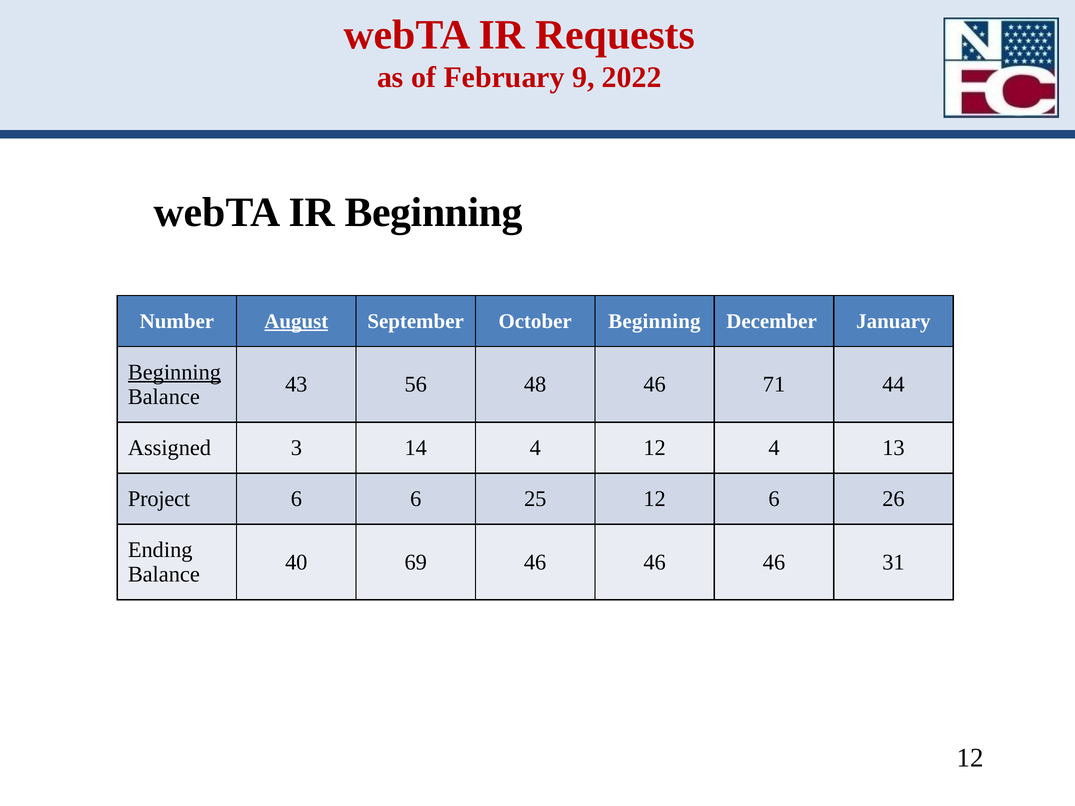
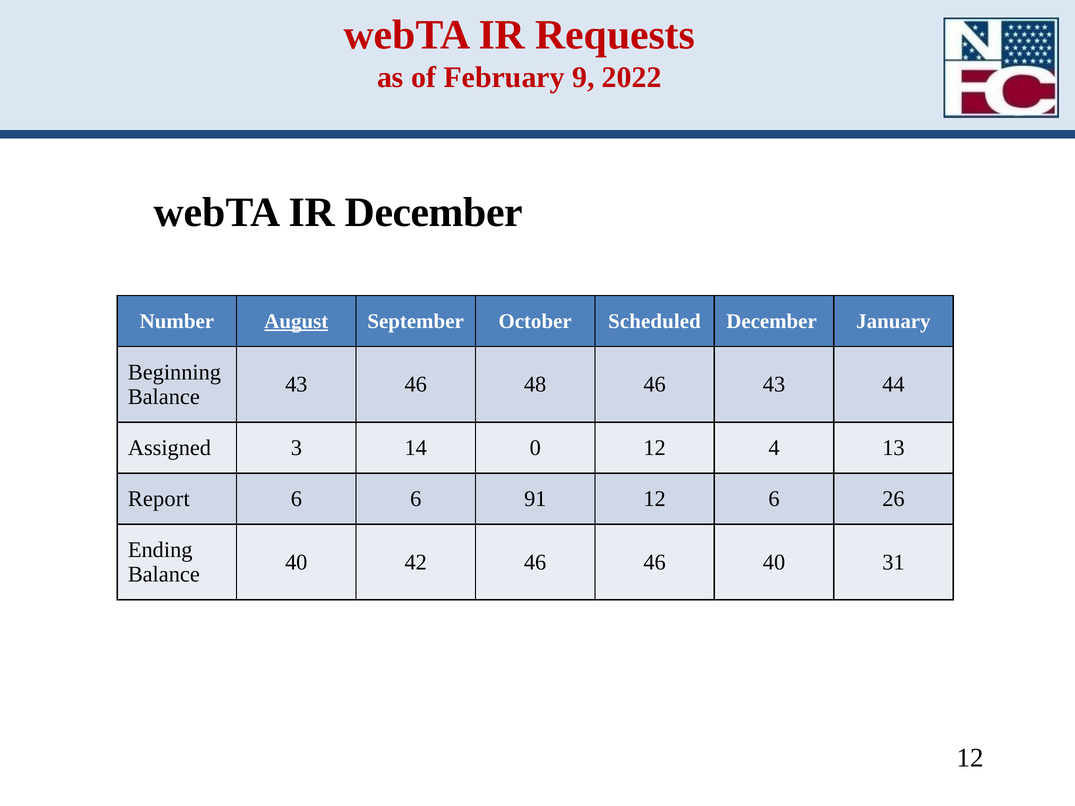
IR Beginning: Beginning -> December (434, 212)
October Beginning: Beginning -> Scheduled (654, 321)
Beginning underline: present -> none (174, 372)
43 56: 56 -> 46 (416, 385)
46 71: 71 -> 43 (774, 385)
14 4: 4 -> 0 (535, 448)
Project: Project -> Report (159, 499)
25: 25 -> 91 (535, 499)
69: 69 -> 42 (416, 562)
46 46 46: 46 -> 40 (774, 562)
